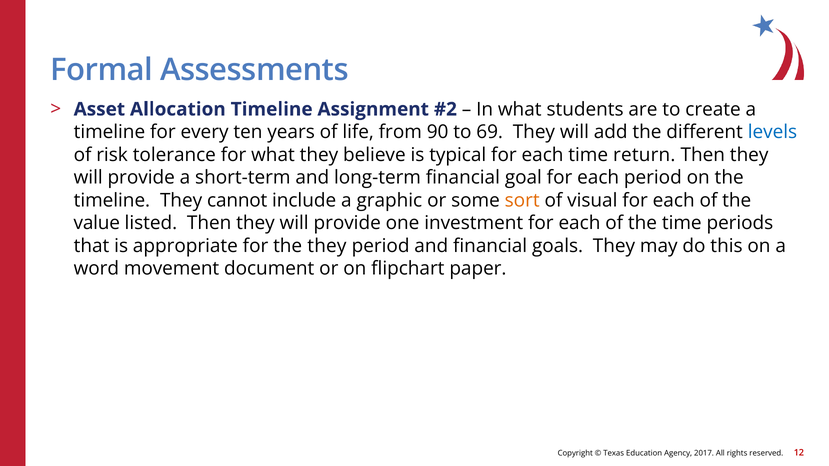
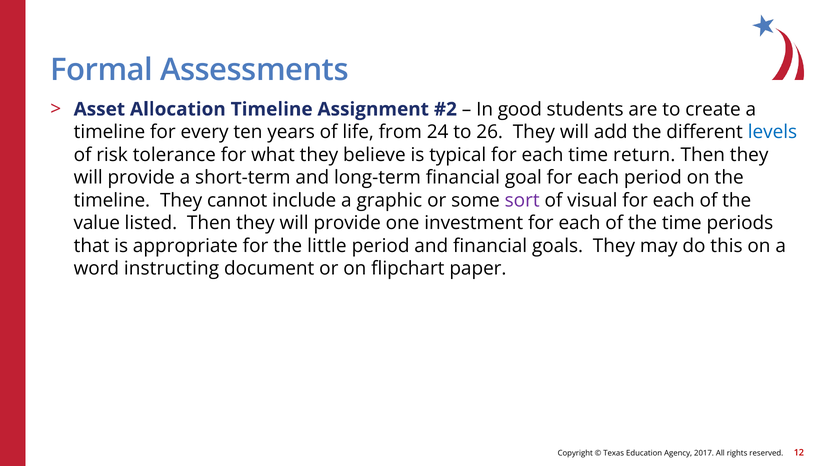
In what: what -> good (520, 109)
90: 90 -> 24 (438, 132)
69: 69 -> 26 (490, 132)
sort colour: orange -> purple (522, 200)
the they: they -> little (327, 246)
movement: movement -> instructing (172, 269)
